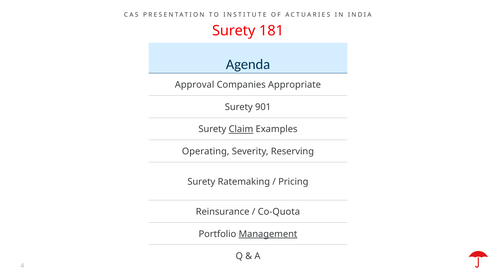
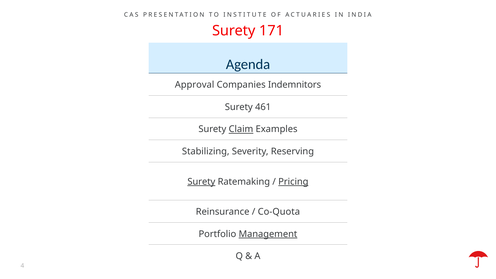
181: 181 -> 171 (271, 31)
Appropriate: Appropriate -> Indemnitors (295, 85)
901: 901 -> 461 (263, 107)
Operating: Operating -> Stabilizing (206, 152)
Surety underline: none -> present (201, 182)
Pricing underline: none -> present (293, 182)
